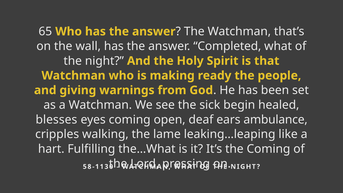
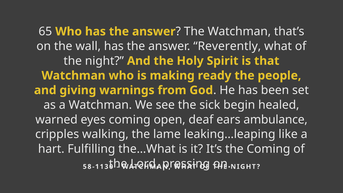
Completed: Completed -> Reverently (227, 46)
blesses: blesses -> warned (56, 120)
